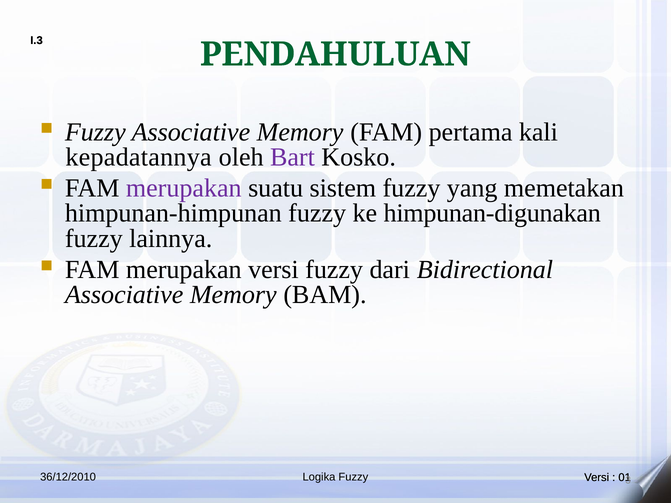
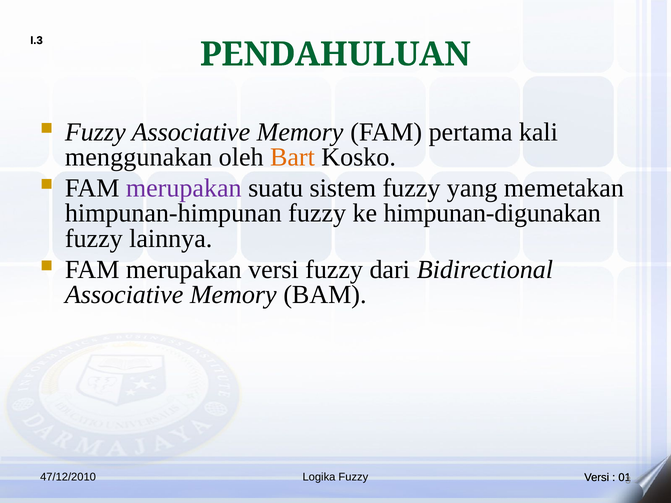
kepadatannya: kepadatannya -> menggunakan (139, 157)
Bart colour: purple -> orange (293, 157)
36/12/2010: 36/12/2010 -> 47/12/2010 (68, 477)
